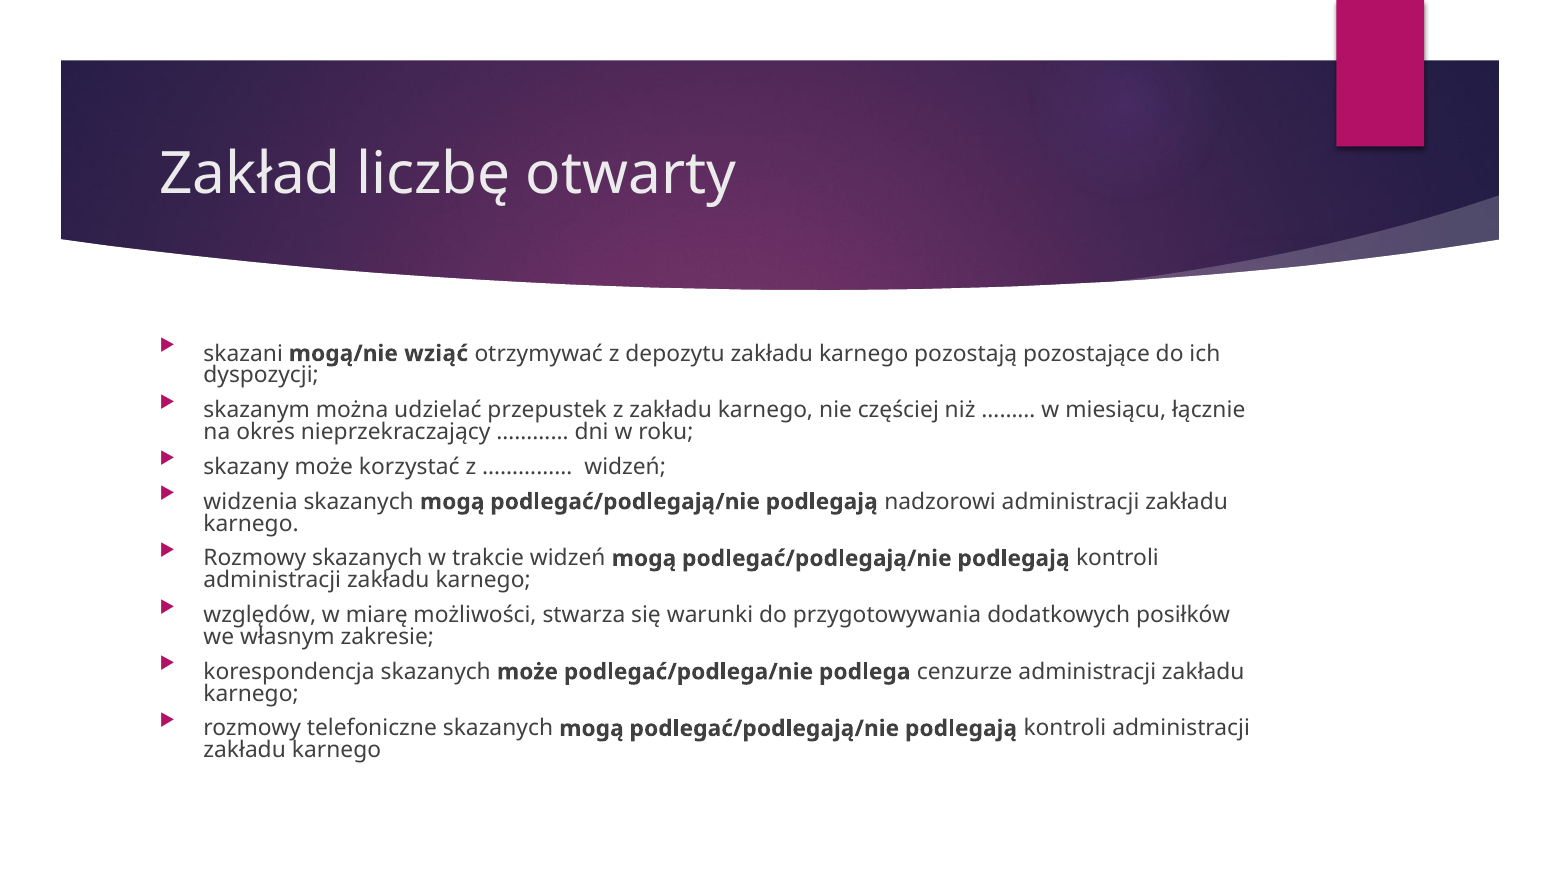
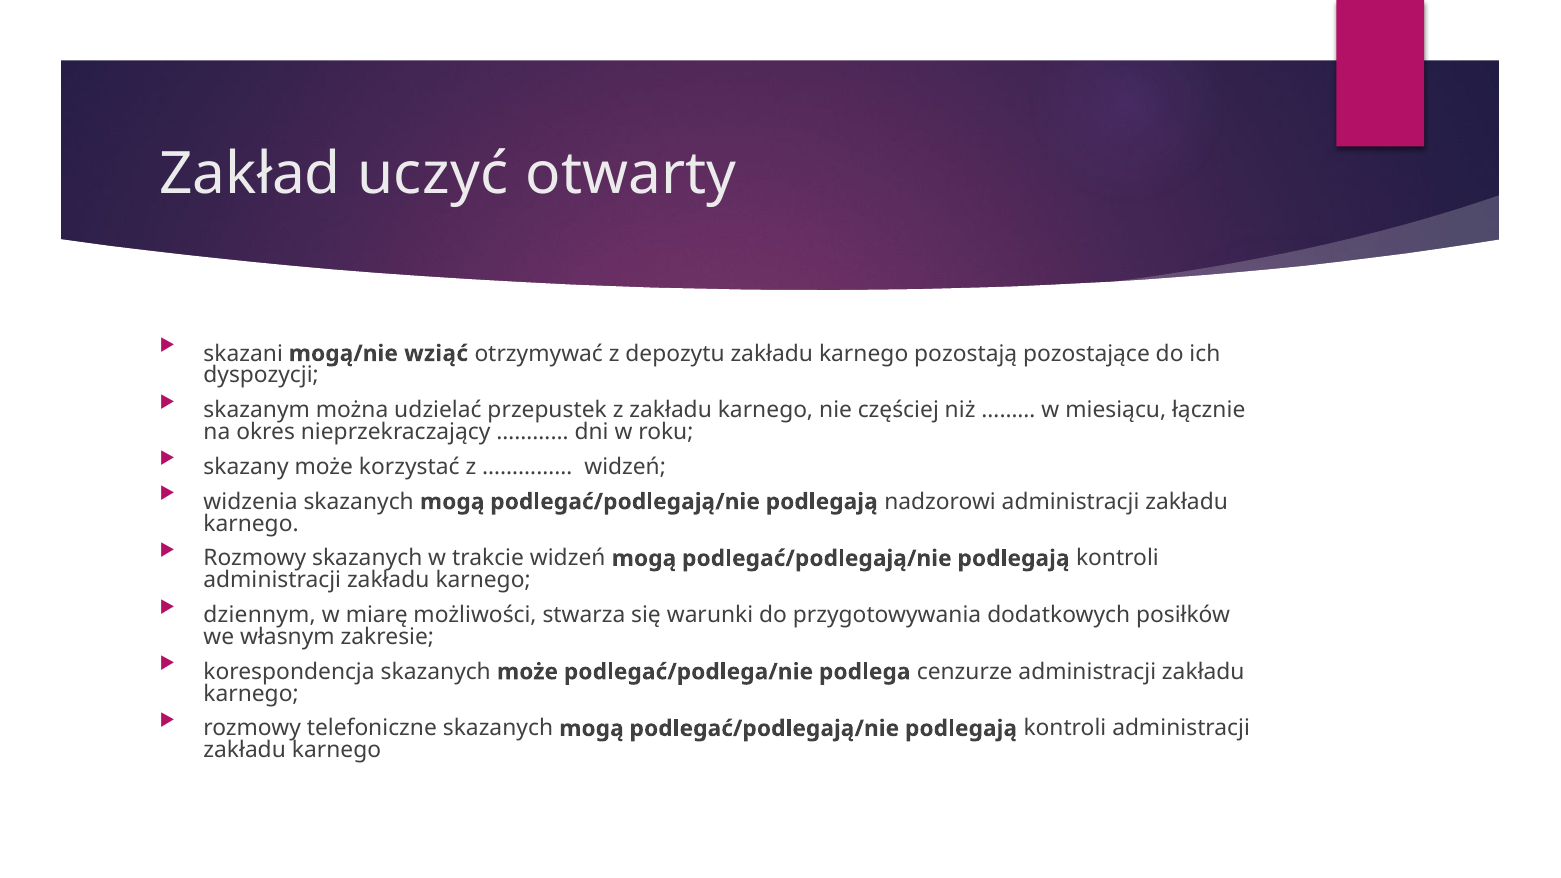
liczbę: liczbę -> uczyć (433, 174)
względów: względów -> dziennym (260, 615)
